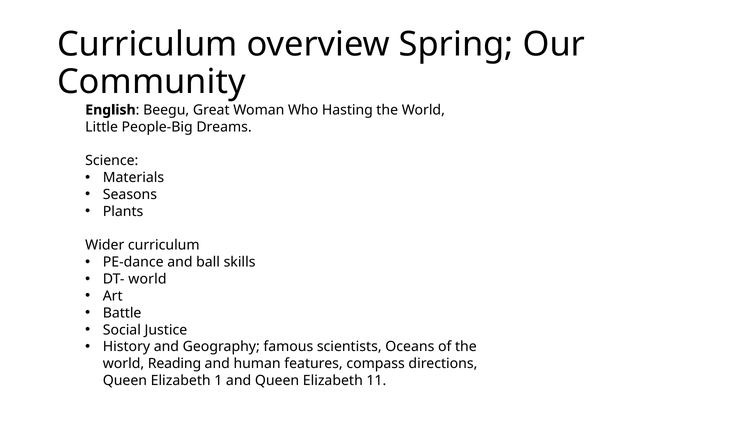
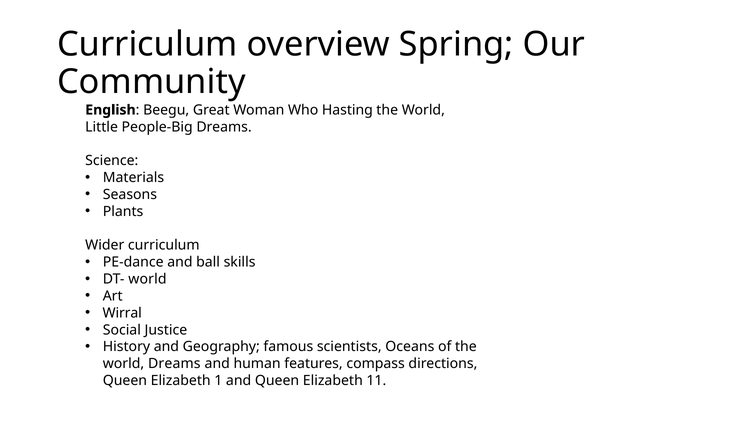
Battle: Battle -> Wirral (122, 313)
world Reading: Reading -> Dreams (174, 363)
